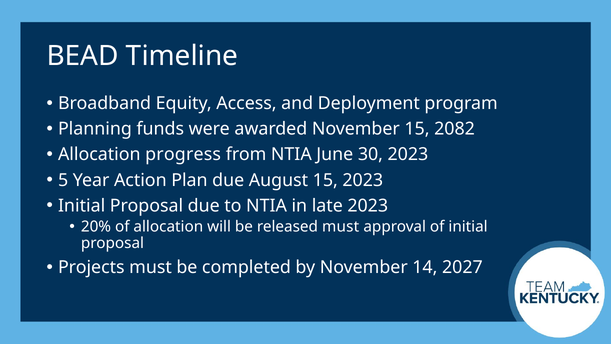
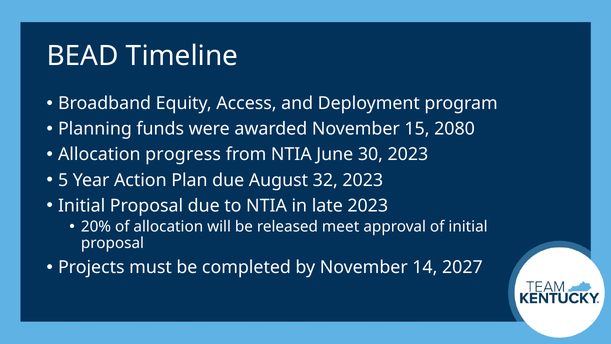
2082: 2082 -> 2080 (455, 129)
August 15: 15 -> 32 (325, 180)
released must: must -> meet (341, 227)
